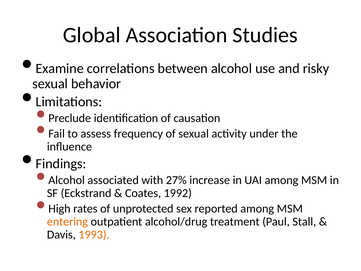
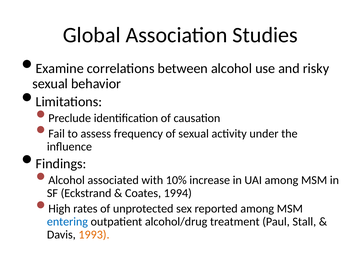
27%: 27% -> 10% (176, 180)
1992: 1992 -> 1994 (178, 193)
entering colour: orange -> blue (67, 222)
